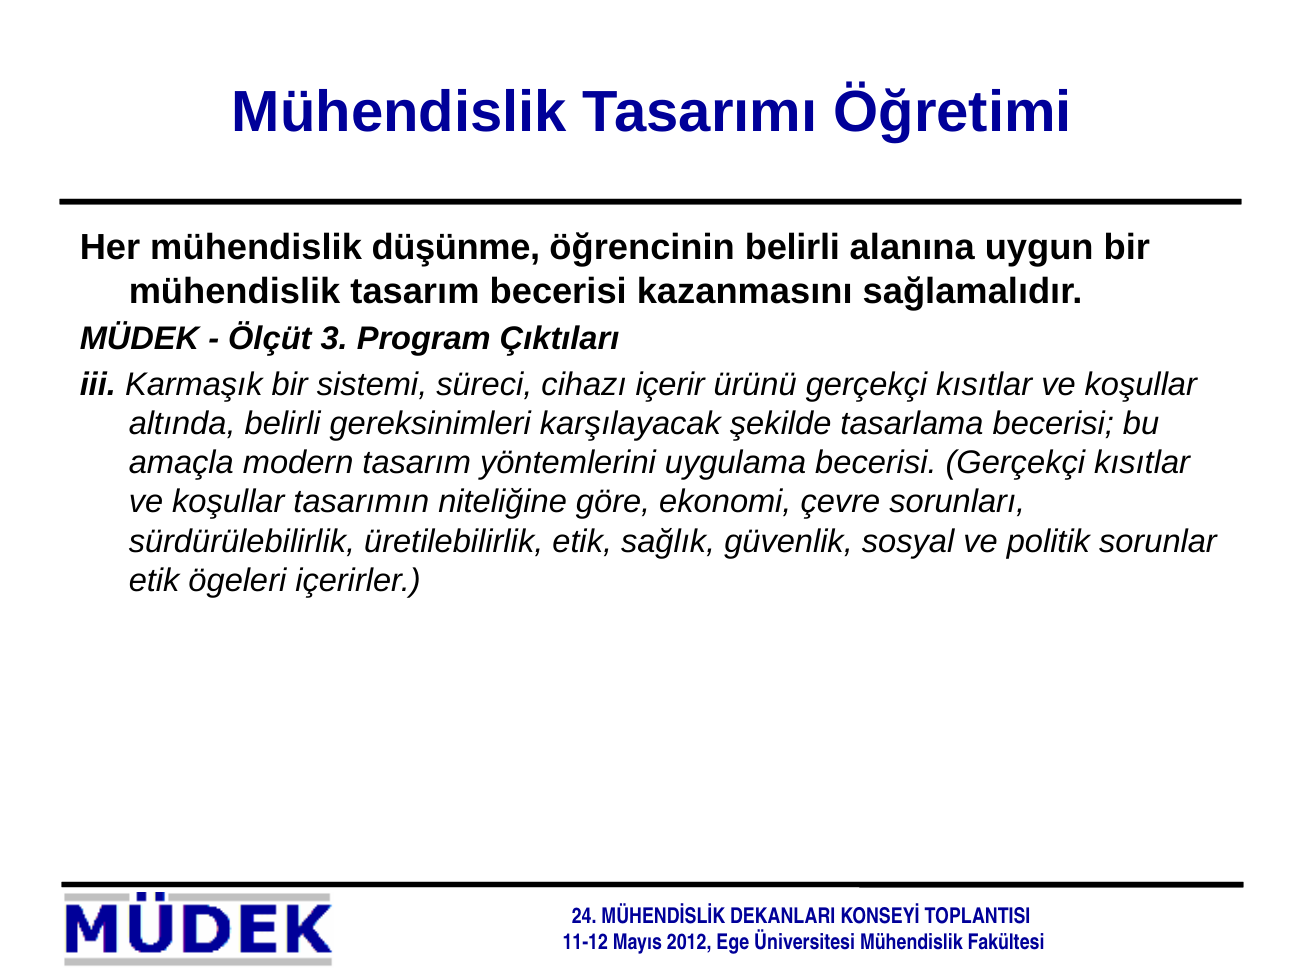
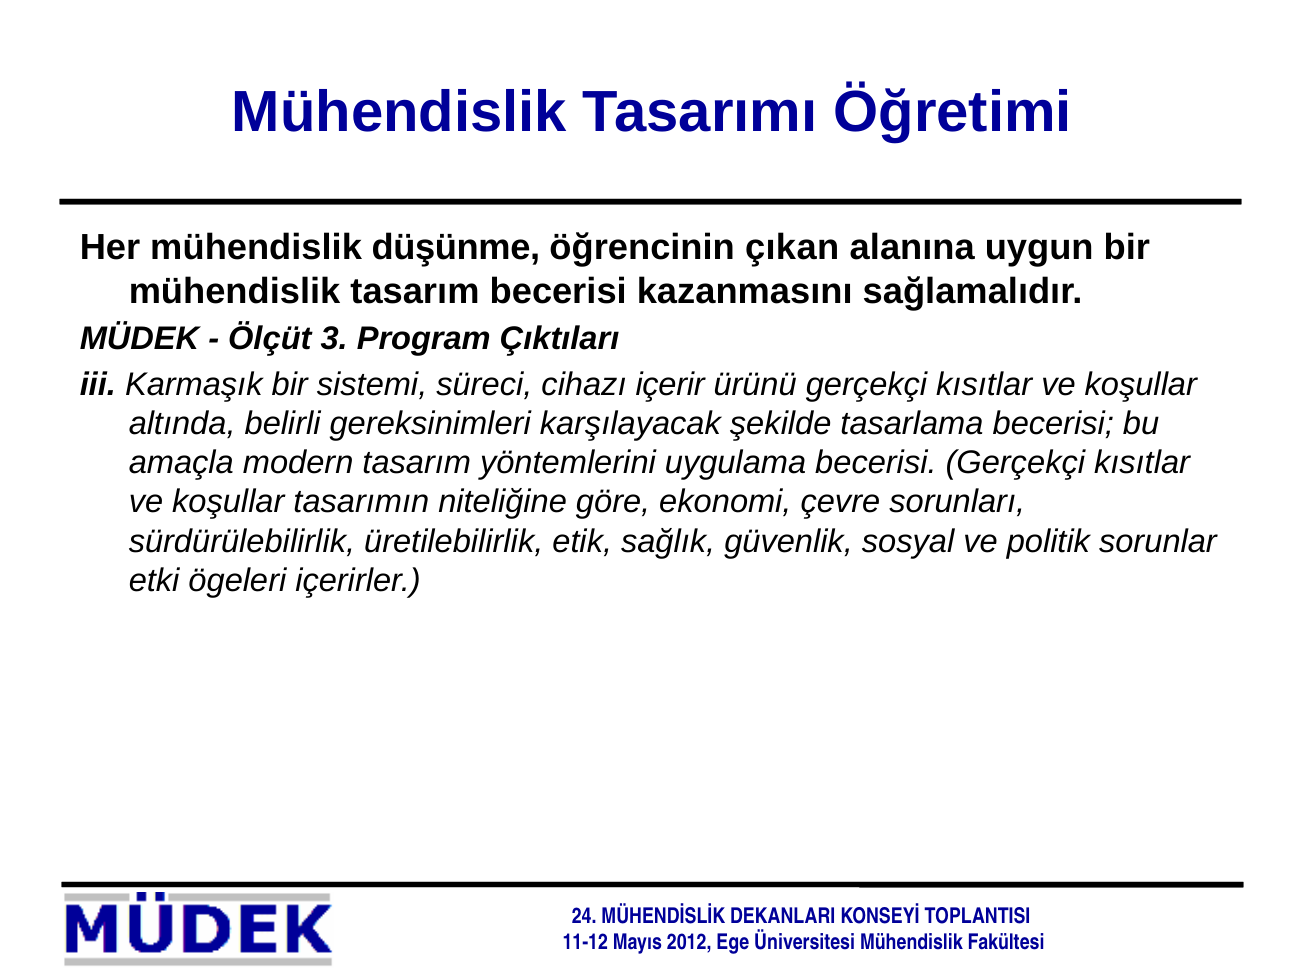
öğrencinin belirli: belirli -> çıkan (792, 248)
etik: etik -> etki (154, 580)
